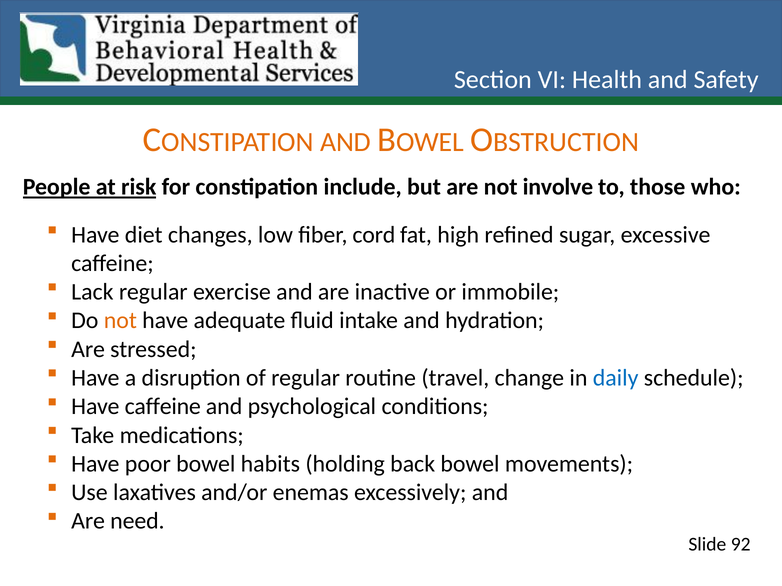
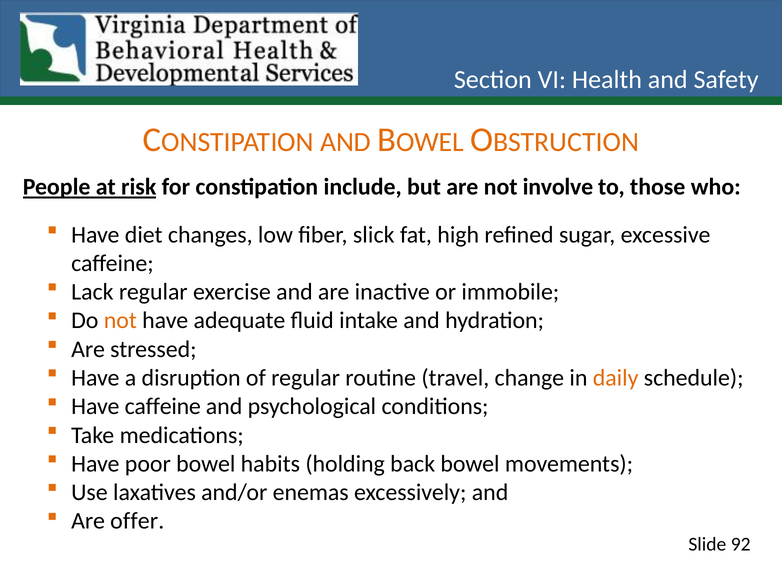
cord: cord -> slick (374, 235)
daily colour: blue -> orange (616, 378)
need: need -> offer (137, 522)
